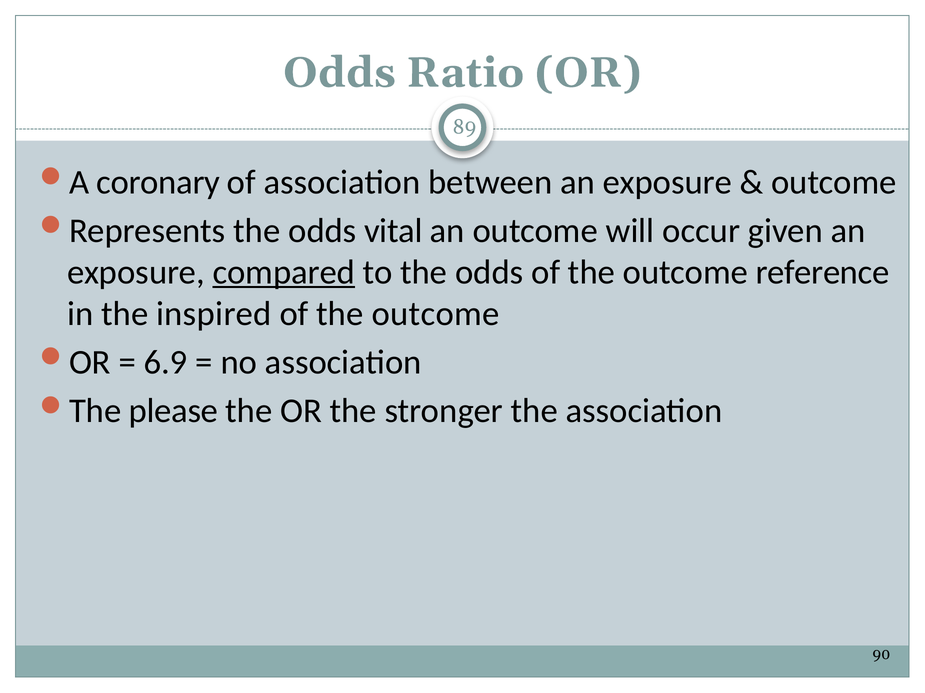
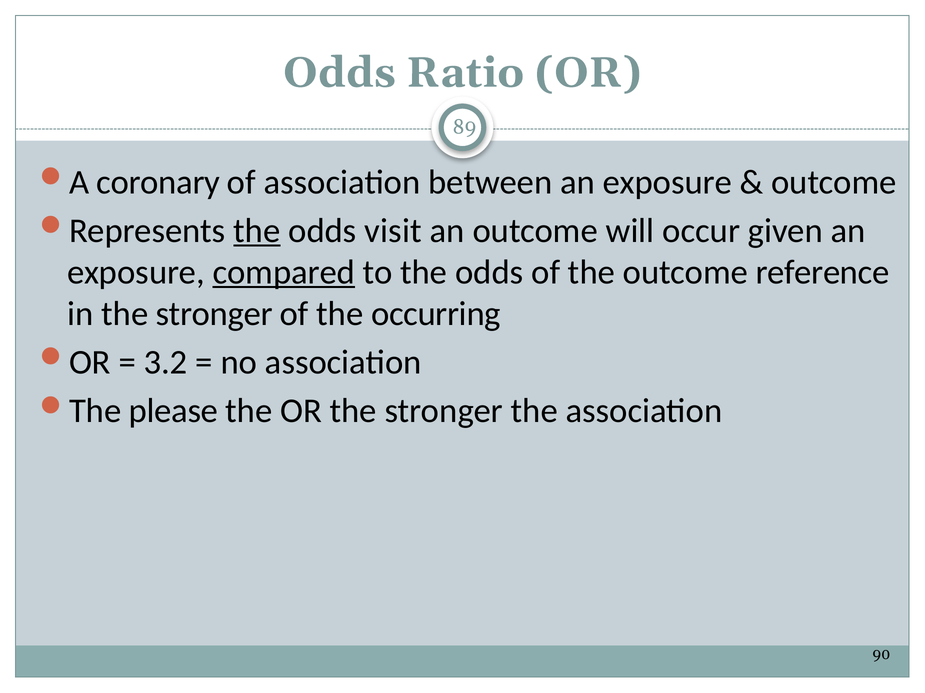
the underline: none -> present (257, 231)
vital: vital -> visit (393, 231)
in the inspired: inspired -> stronger (214, 314)
outcome: outcome -> occurring (436, 314)
6.9: 6.9 -> 3.2 (166, 363)
